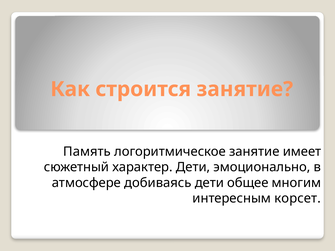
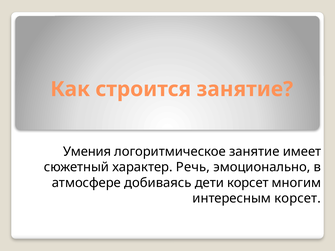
Память: Память -> Умения (87, 152)
характер Дети: Дети -> Речь (193, 167)
дети общее: общее -> корсет (248, 183)
